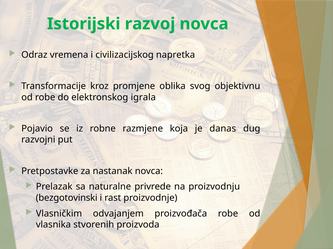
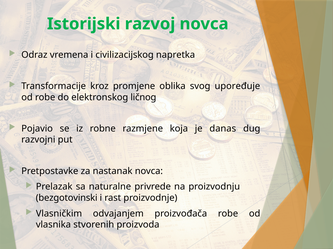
objektivnu: objektivnu -> upoređuje (237, 86)
igrala: igrala -> ličnog (143, 98)
